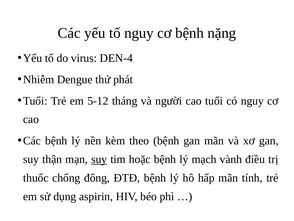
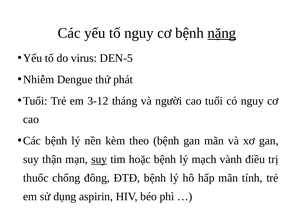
nặng underline: none -> present (222, 33)
DEN-4: DEN-4 -> DEN-5 (116, 58)
5-12: 5-12 -> 3-12 (98, 101)
